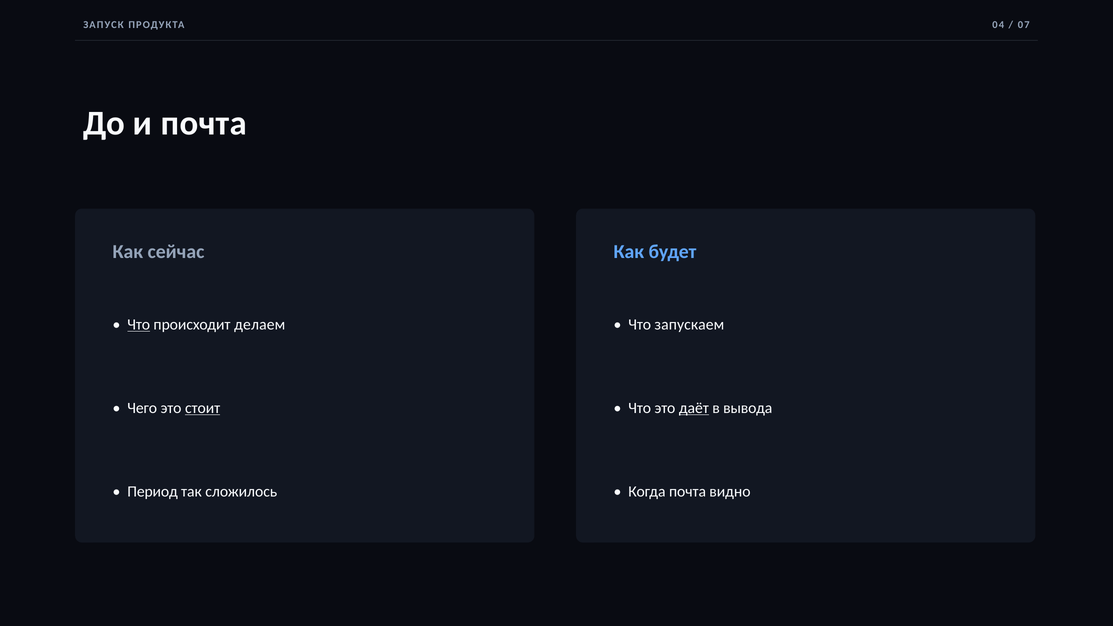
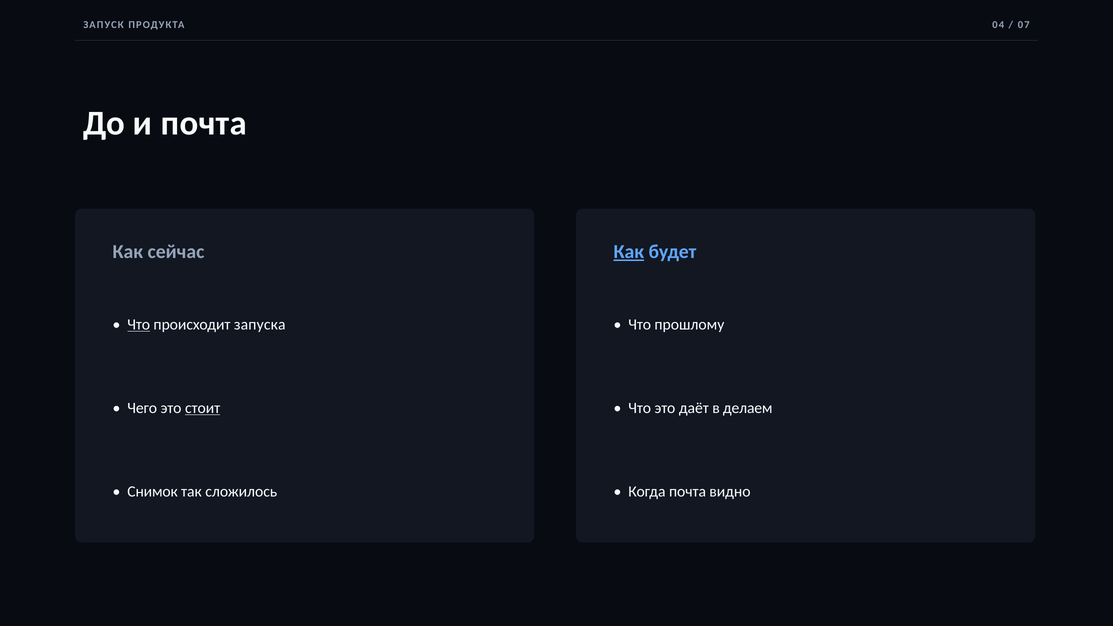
Как underline: none -> present (629, 252)
делаем: делаем -> запуска (260, 325)
запускаем: запускаем -> прошлому (689, 325)
даёт underline: present -> none (694, 408)
вывода: вывода -> делаем (748, 408)
Период: Период -> Снимок (153, 492)
